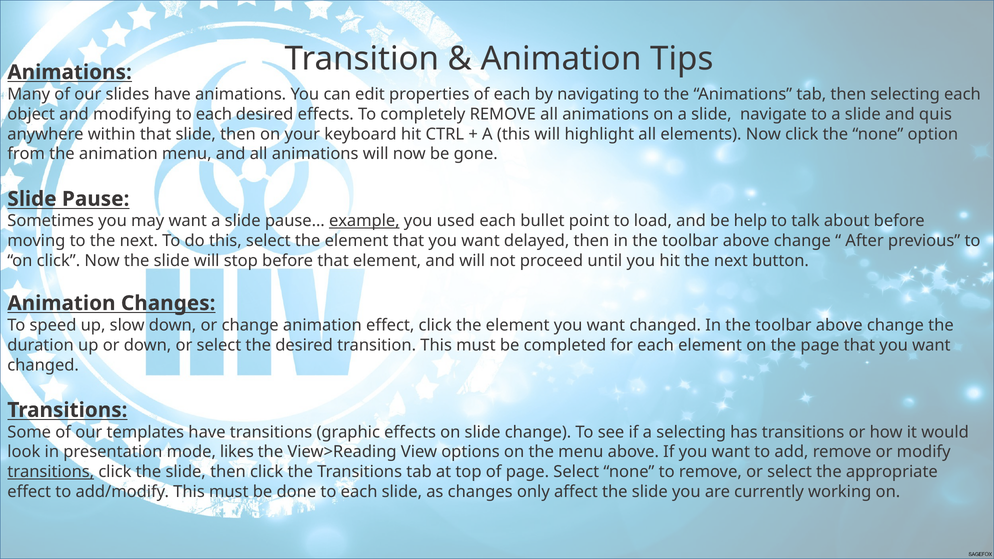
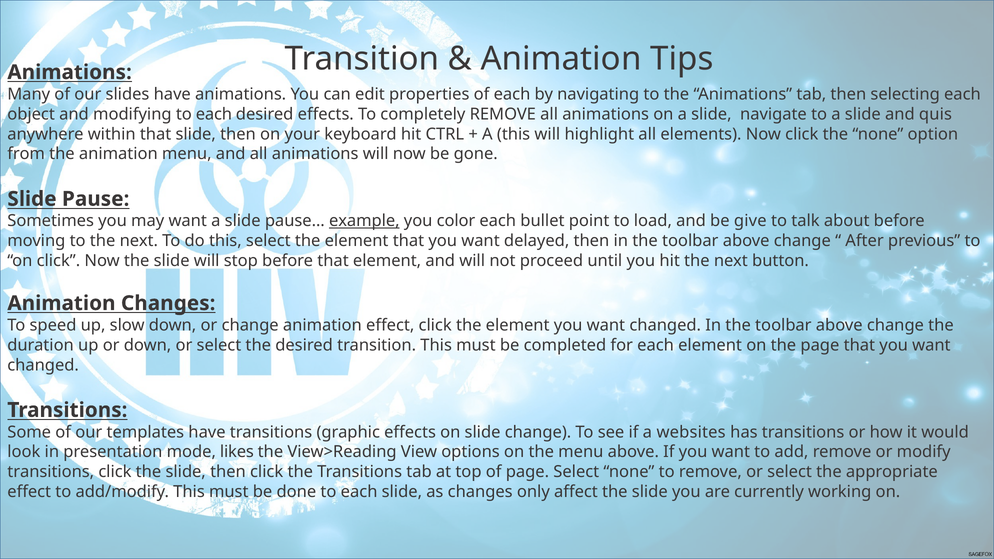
used: used -> color (456, 221)
help: help -> give (750, 221)
a selecting: selecting -> websites (691, 432)
transitions underline: present -> none (51, 472)
